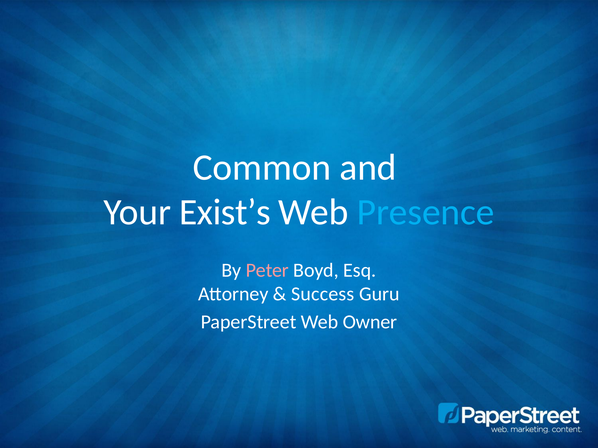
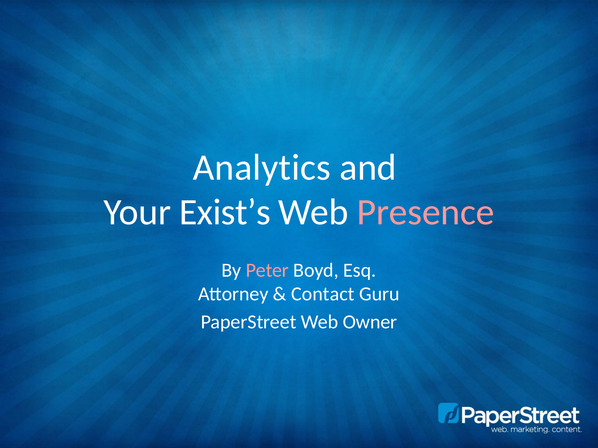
Common: Common -> Analytics (262, 168)
Presence colour: light blue -> pink (426, 212)
Success: Success -> Contact (323, 294)
